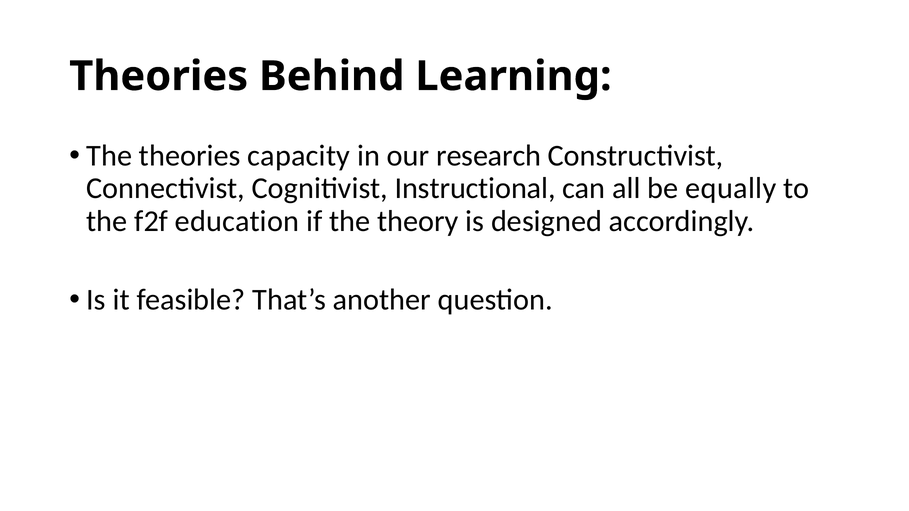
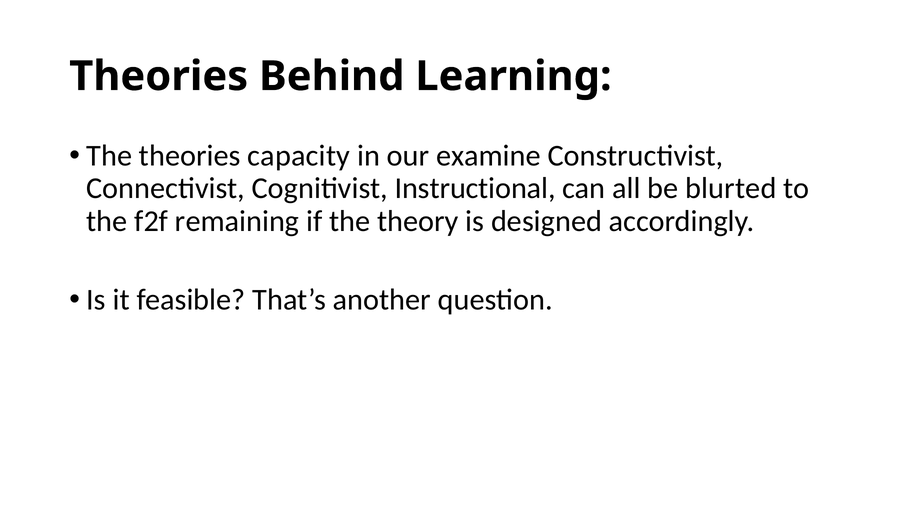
research: research -> examine (488, 156)
equally: equally -> blurted (731, 188)
education: education -> remaining (237, 221)
